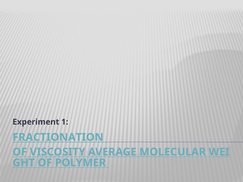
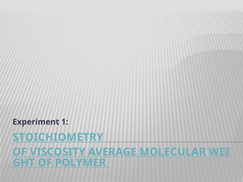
FRACTIONATION: FRACTIONATION -> STOICHIOMETRY (58, 137)
